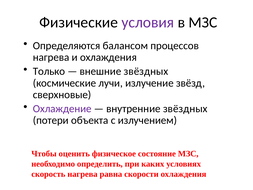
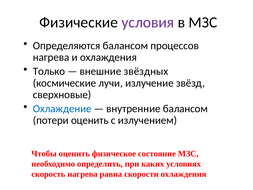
Охлаждение colour: purple -> blue (62, 108)
внутренние звёздных: звёздных -> балансом (185, 108)
потери объекта: объекта -> оценить (90, 120)
